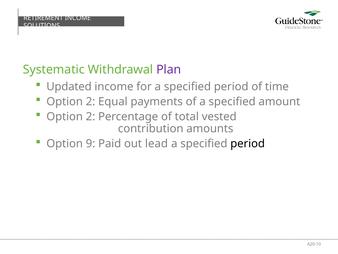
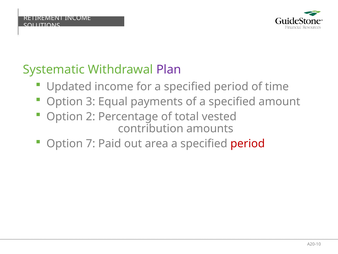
2: 2 -> 3 (91, 101)
9: 9 -> 7 (91, 143)
lead: lead -> area (157, 143)
period colour: black -> red (248, 143)
